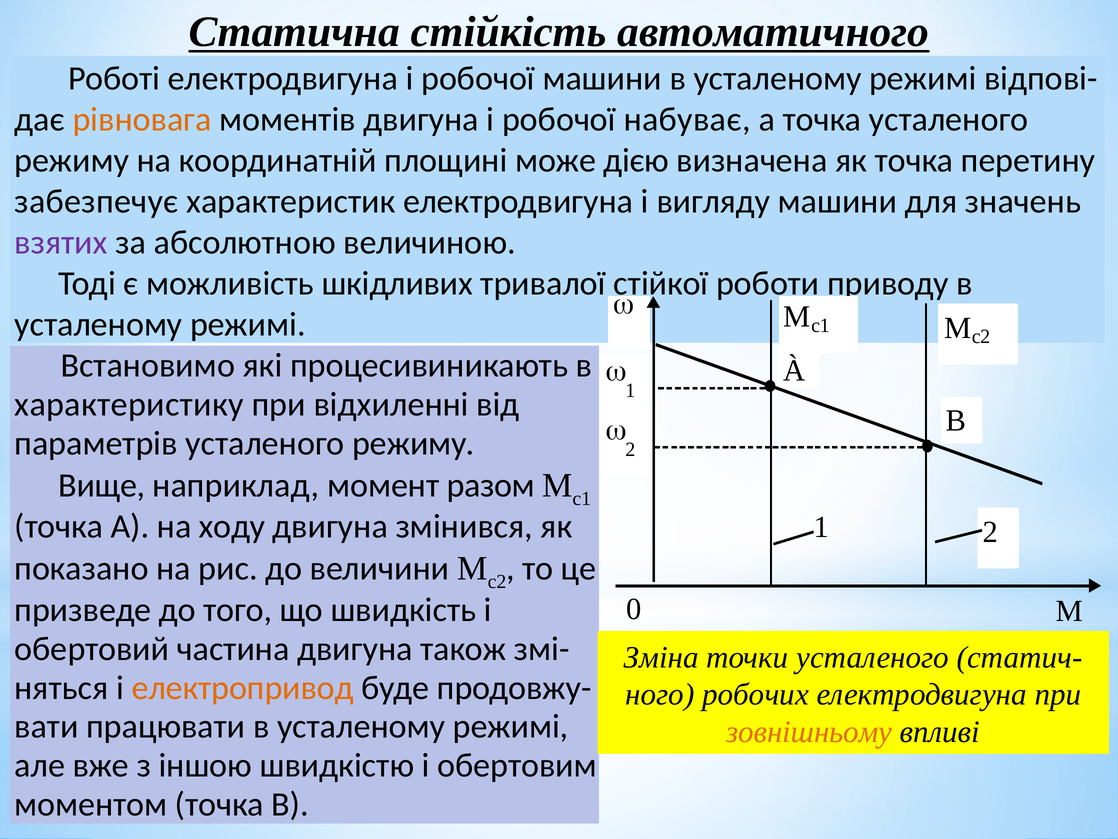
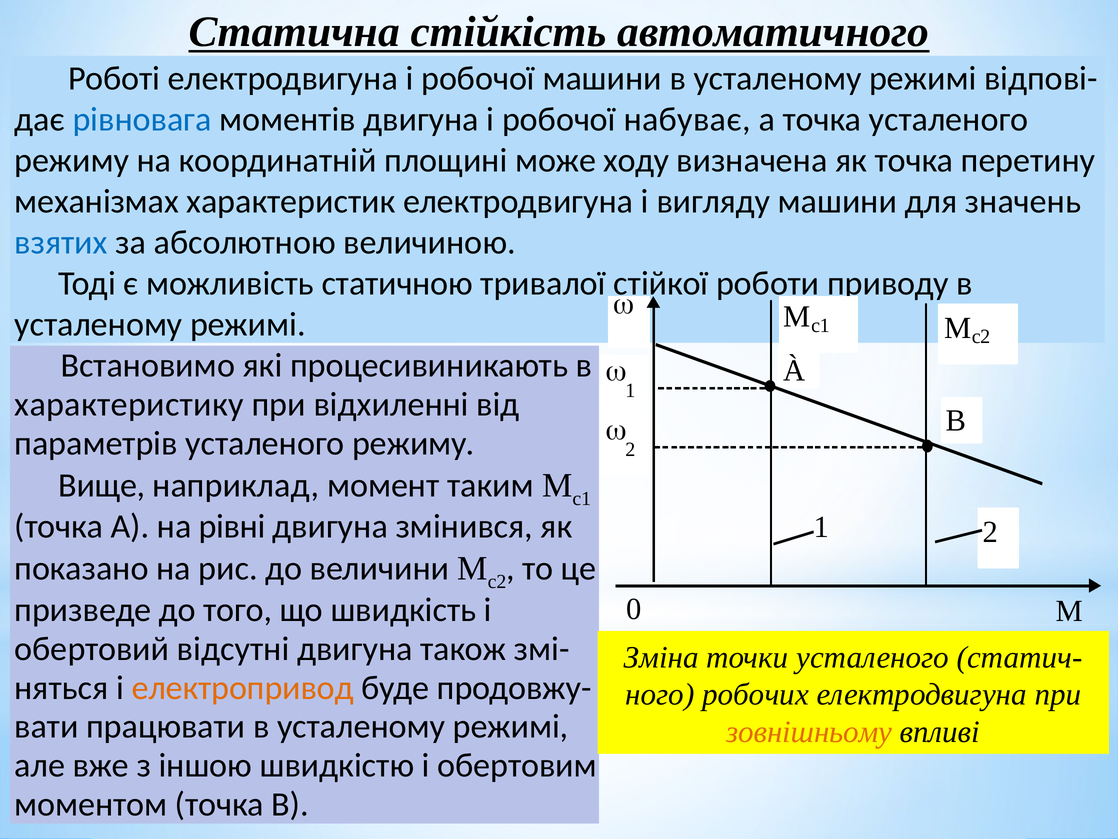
рівновага colour: orange -> blue (142, 120)
дією: дією -> ходу (636, 161)
забезпечує: забезпечує -> механізмах (97, 202)
взятих colour: purple -> blue (61, 243)
шкідливих: шкідливих -> статичною (397, 284)
разом: разом -> таким (491, 485)
ходу: ходу -> рівні (232, 526)
частина: частина -> відсутні (233, 648)
